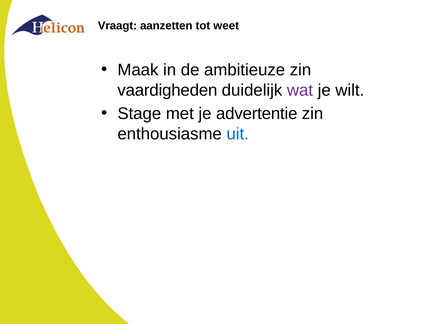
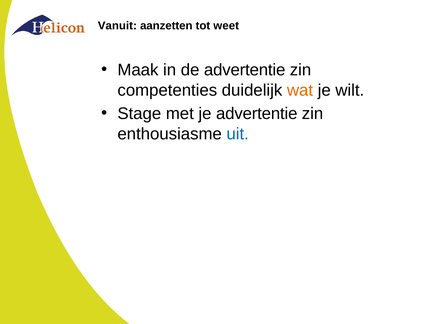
Vraagt: Vraagt -> Vanuit (117, 26)
de ambitieuze: ambitieuze -> advertentie (245, 70)
vaardigheden: vaardigheden -> competenties (167, 90)
wat colour: purple -> orange (300, 90)
